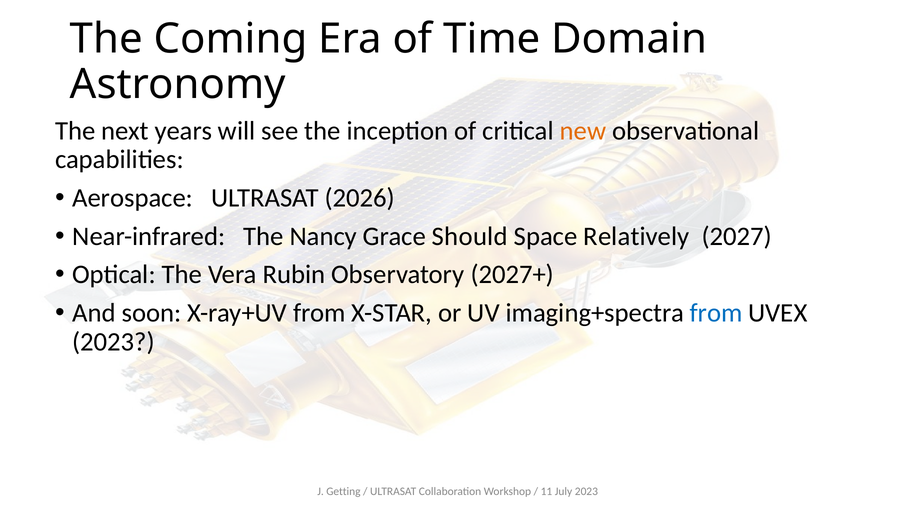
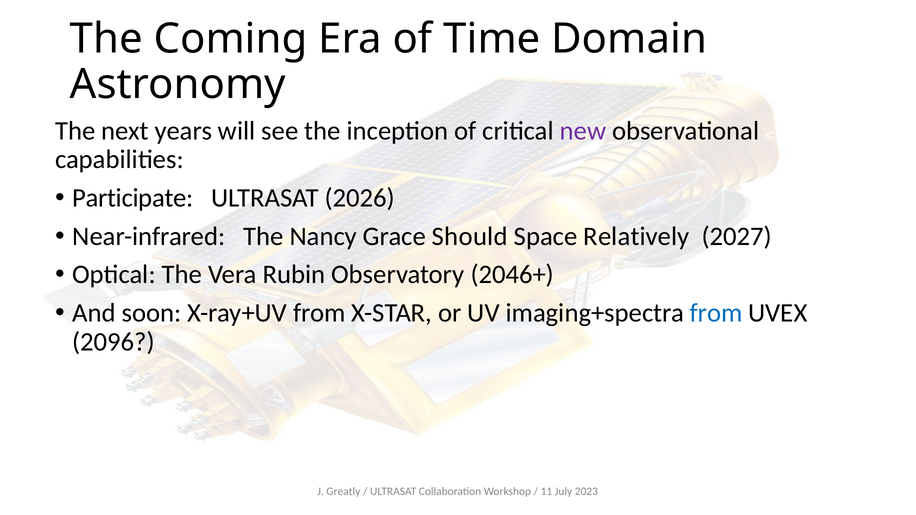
new colour: orange -> purple (583, 131)
Aerospace: Aerospace -> Participate (133, 198)
2027+: 2027+ -> 2046+ (512, 275)
2023: 2023 -> 2096 (114, 342)
Getting: Getting -> Greatly (343, 492)
